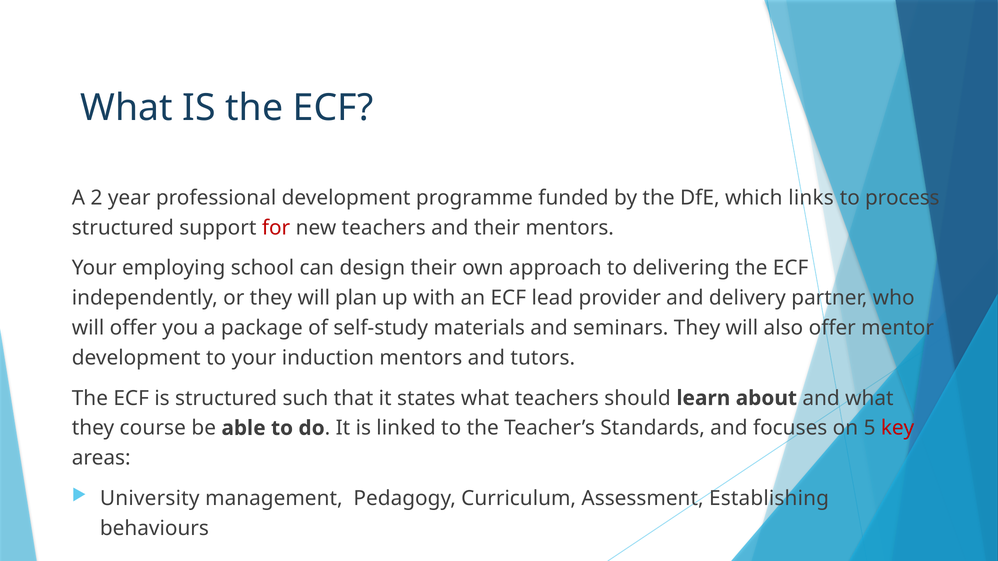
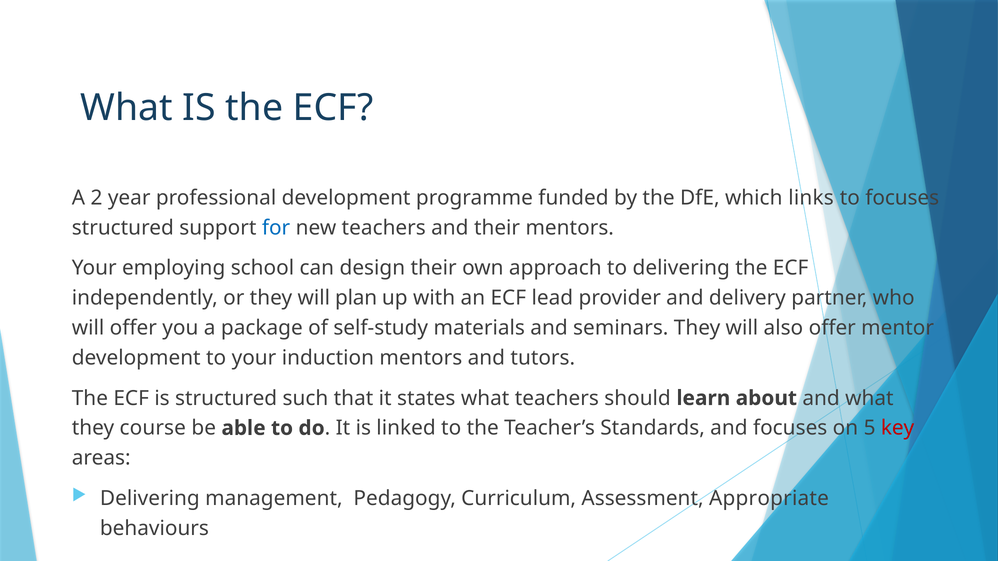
to process: process -> focuses (902, 198)
for colour: red -> blue (276, 228)
University: University -> Delivering (150, 499)
Establishing: Establishing -> Appropriate (769, 499)
